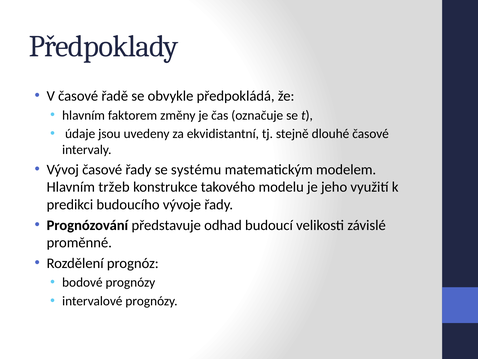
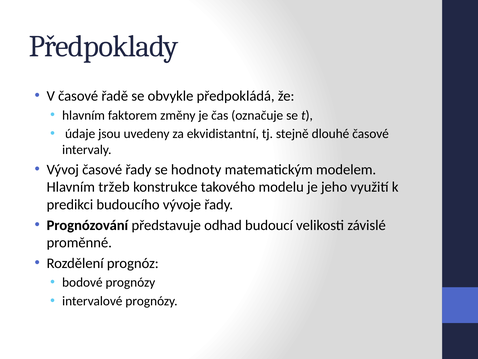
systému: systému -> hodnoty (196, 169)
